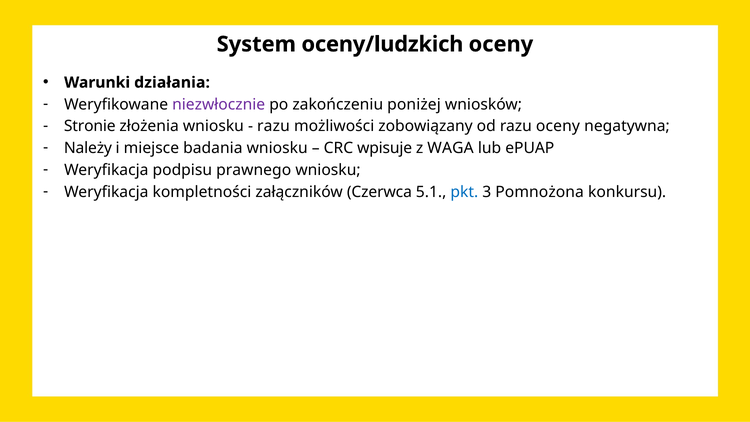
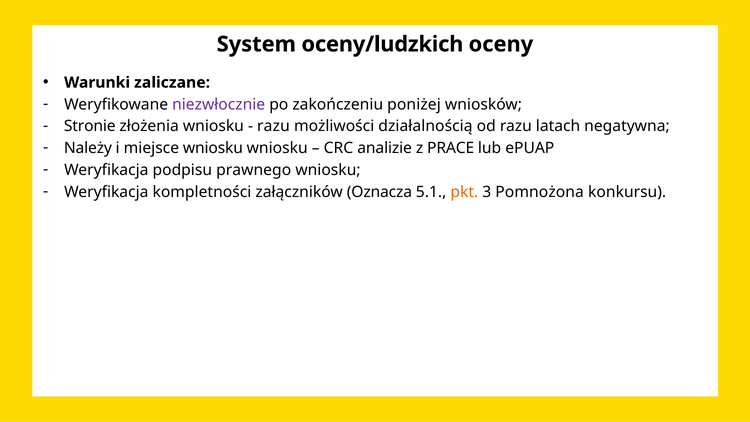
działania: działania -> zaliczane (172, 83)
zobowiązany: zobowiązany -> działalnością (425, 126)
razu oceny: oceny -> latach (558, 126)
miejsce badania: badania -> wniosku (213, 148)
wpisuje: wpisuje -> analizie (385, 148)
WAGA: WAGA -> PRACE (451, 148)
Czerwca: Czerwca -> Oznacza (379, 192)
pkt colour: blue -> orange (464, 192)
